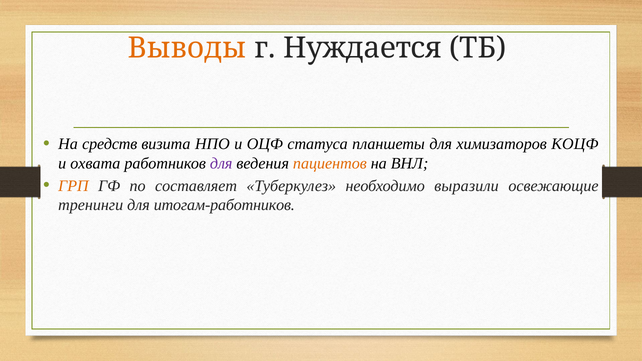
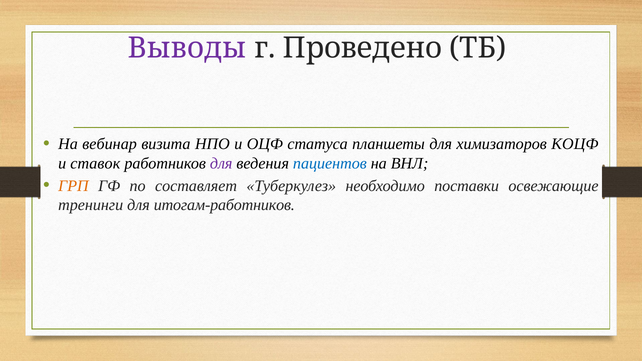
Выводы colour: orange -> purple (187, 48)
Нуждается: Нуждается -> Проведено (362, 48)
средств: средств -> вебинар (110, 144)
охвата: охвата -> ставок (95, 163)
пациентов colour: orange -> blue (330, 163)
выразили: выразили -> поставки (467, 186)
